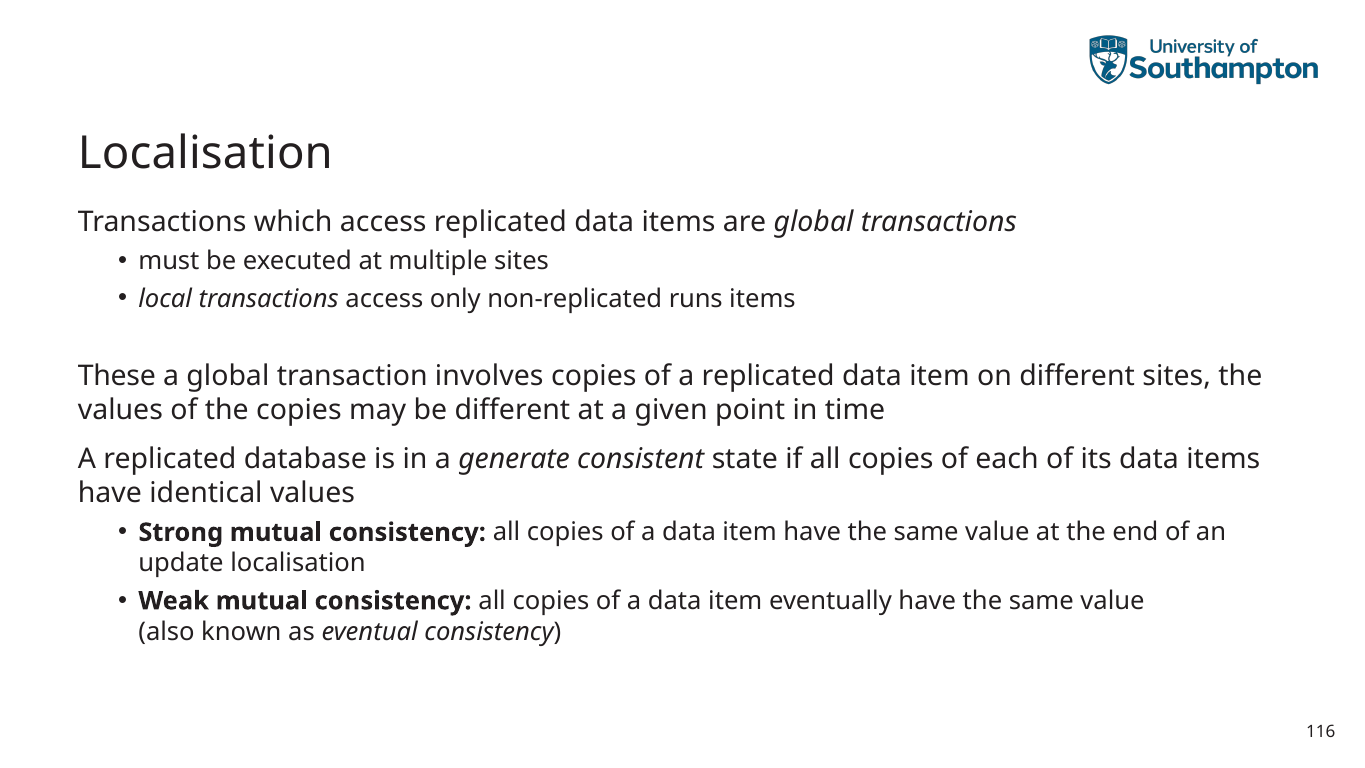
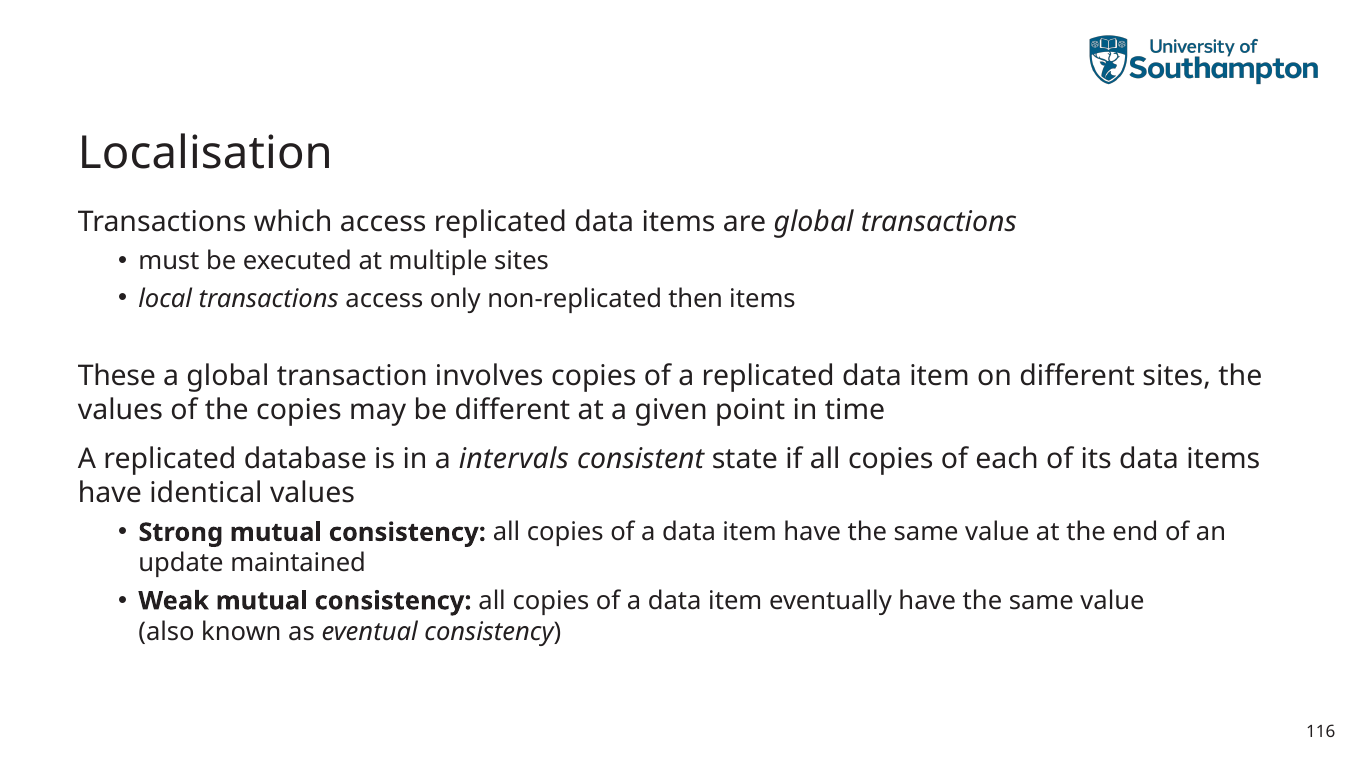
runs: runs -> then (696, 299)
generate: generate -> intervals (514, 459)
update localisation: localisation -> maintained (298, 563)
